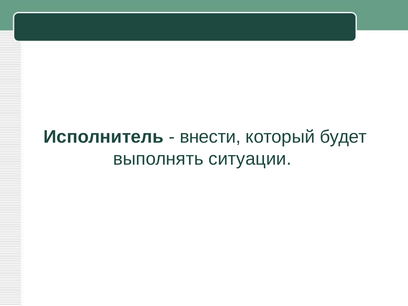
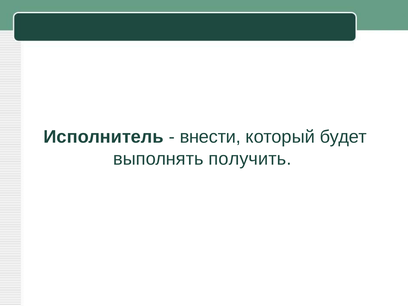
ситуации: ситуации -> получить (250, 159)
